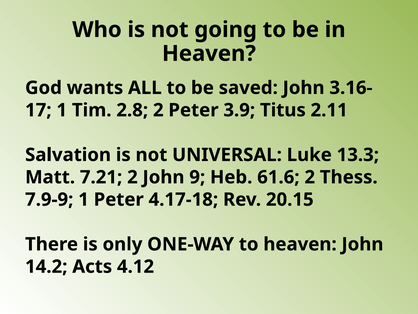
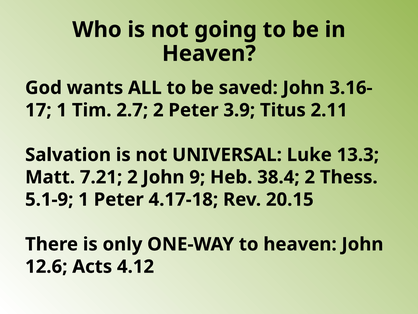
2.8: 2.8 -> 2.7 (132, 110)
61.6: 61.6 -> 38.4 (278, 177)
7.9-9: 7.9-9 -> 5.1-9 (49, 199)
14.2: 14.2 -> 12.6 (46, 266)
